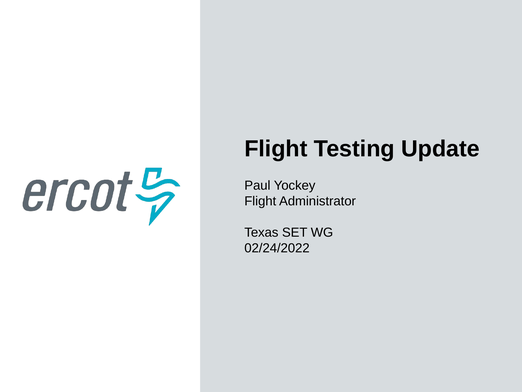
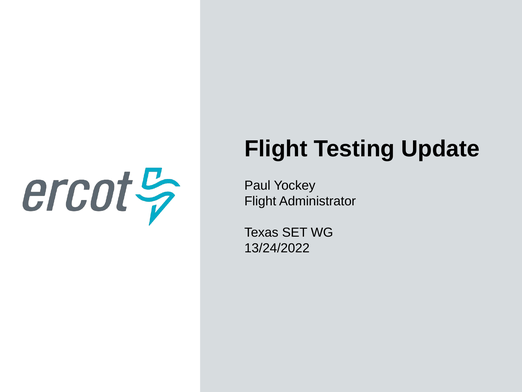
02/24/2022: 02/24/2022 -> 13/24/2022 (277, 248)
